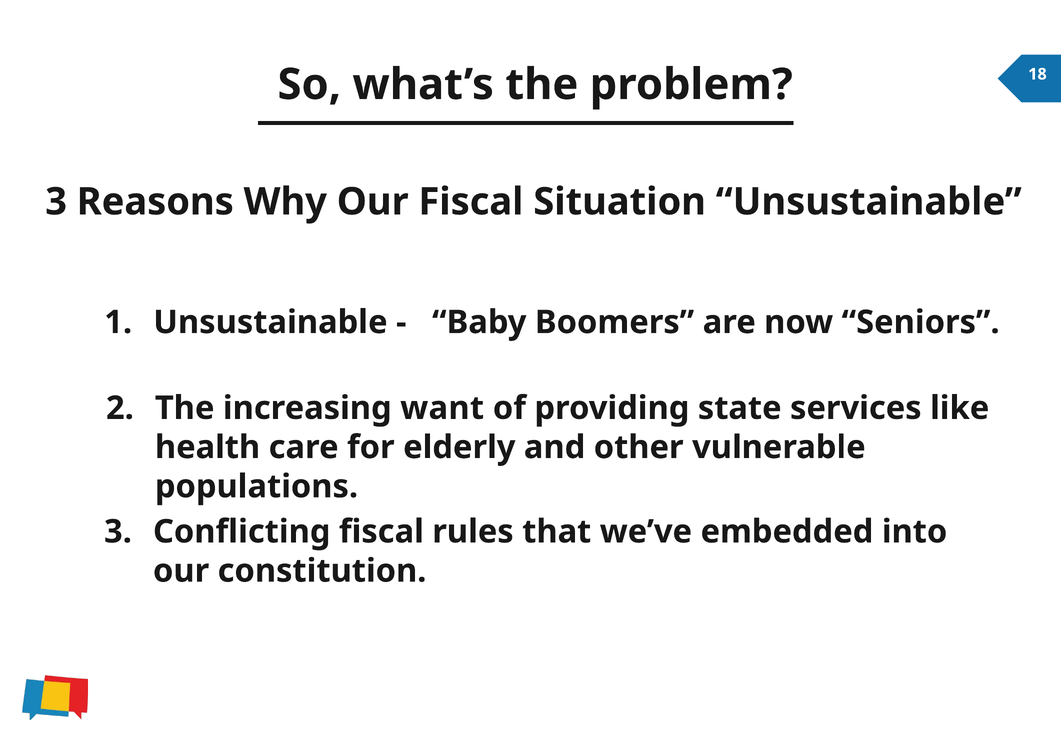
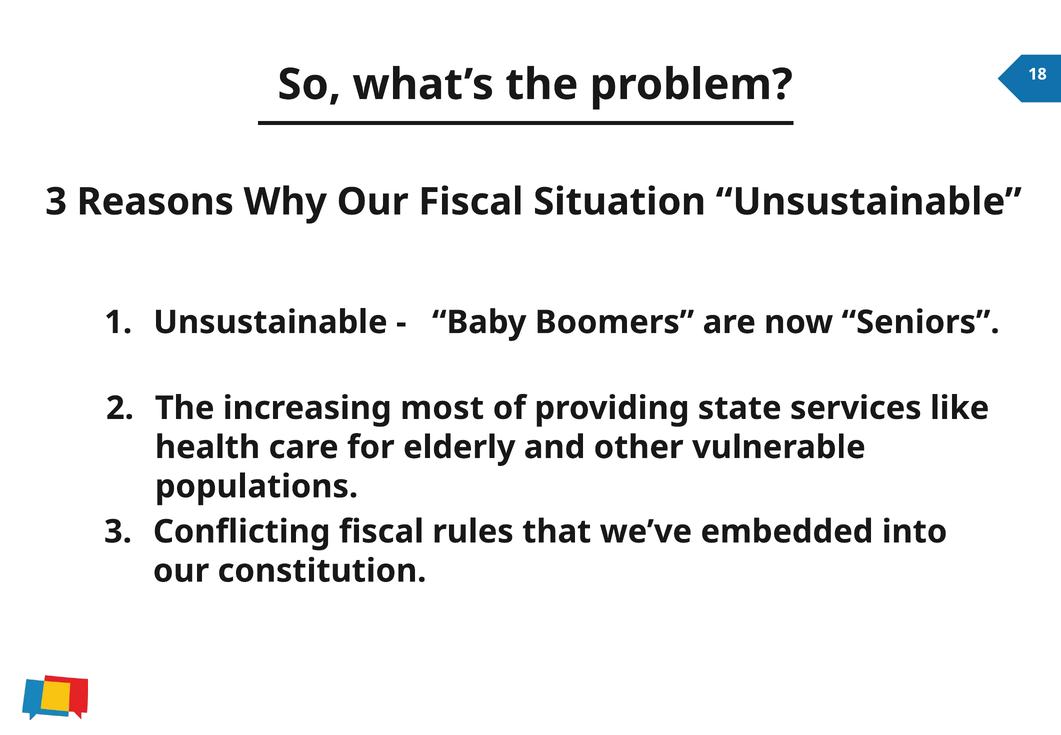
want: want -> most (442, 408)
